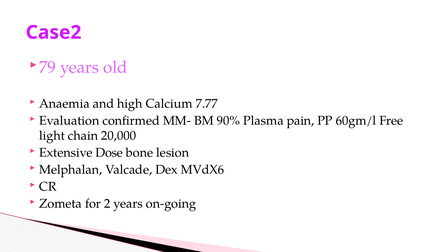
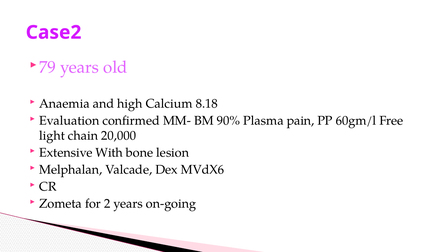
7.77: 7.77 -> 8.18 (207, 104)
Dose: Dose -> With (109, 153)
